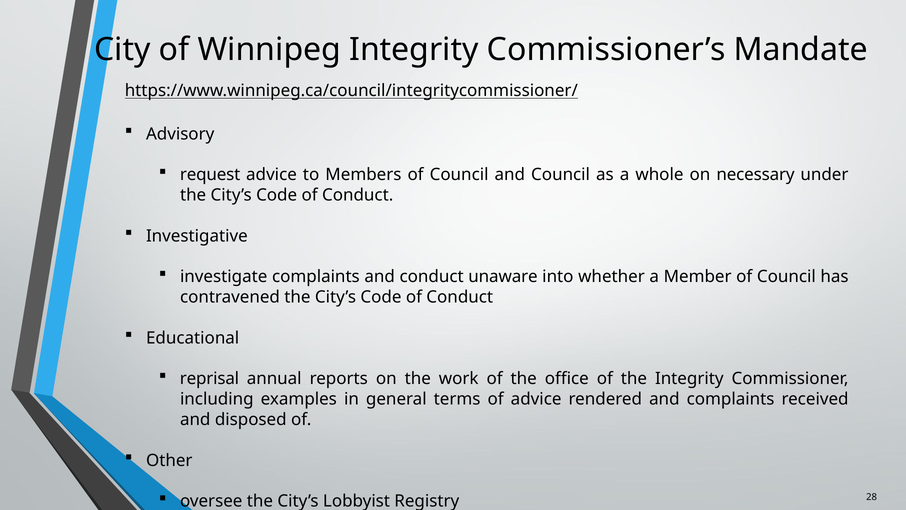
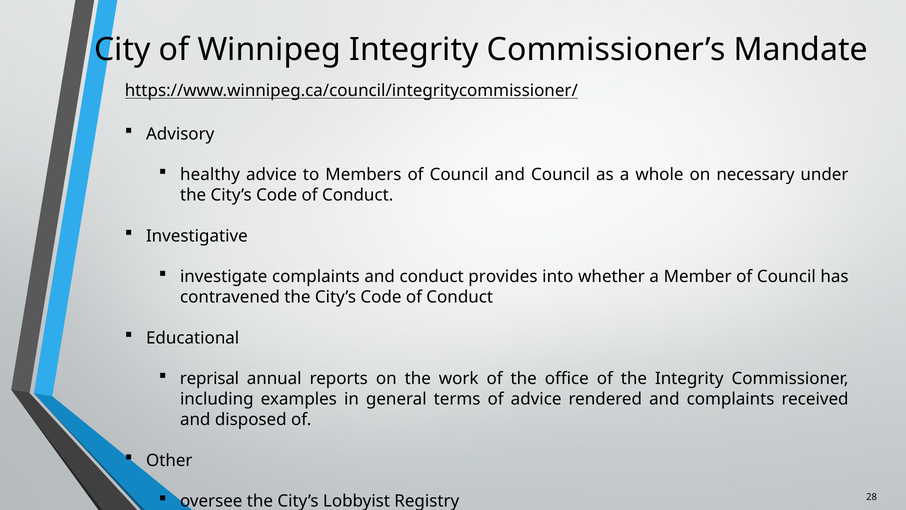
request: request -> healthy (210, 175)
unaware: unaware -> provides (503, 277)
